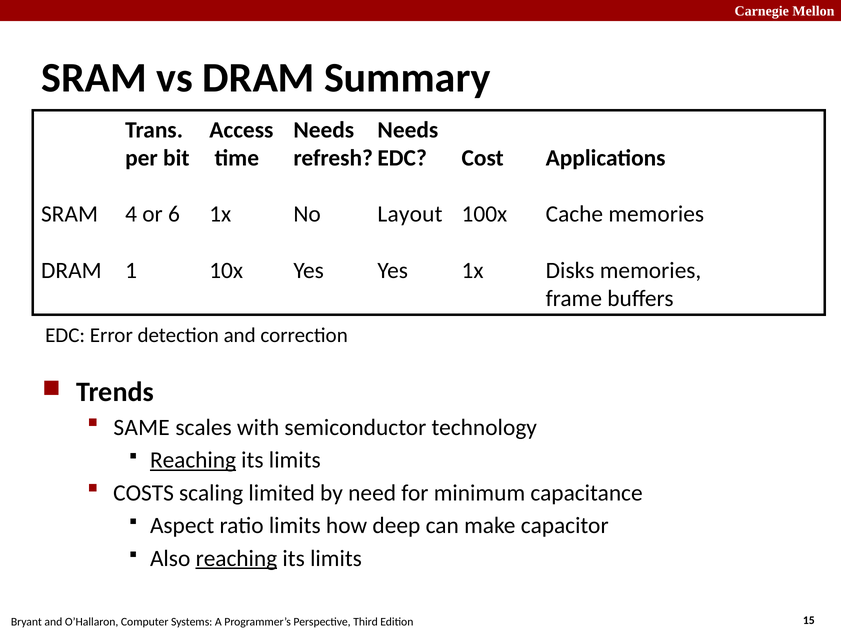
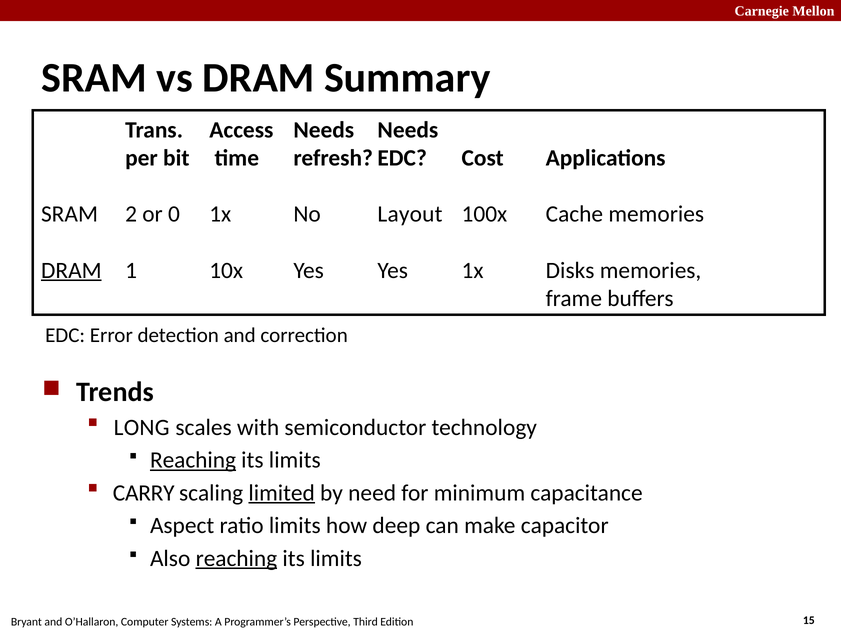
4: 4 -> 2 (131, 214)
6: 6 -> 0 (174, 214)
DRAM underline: none -> present (71, 270)
SAME: SAME -> LONG (142, 427)
COSTS: COSTS -> CARRY (144, 493)
limited underline: none -> present (282, 493)
